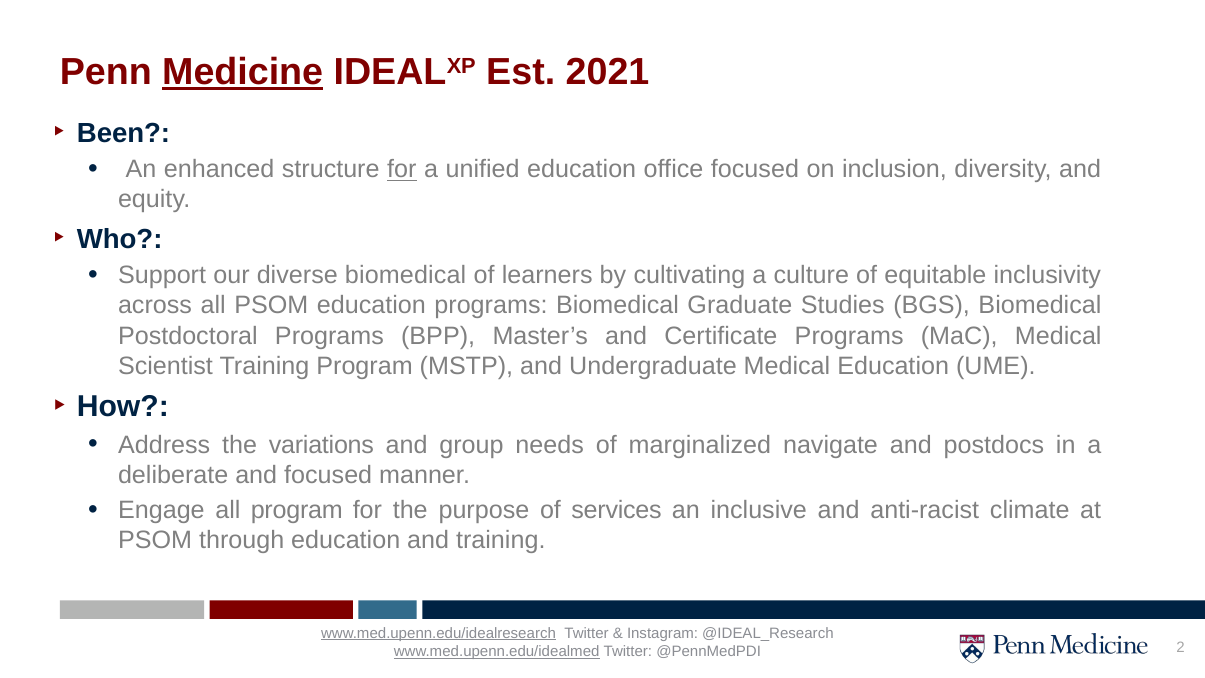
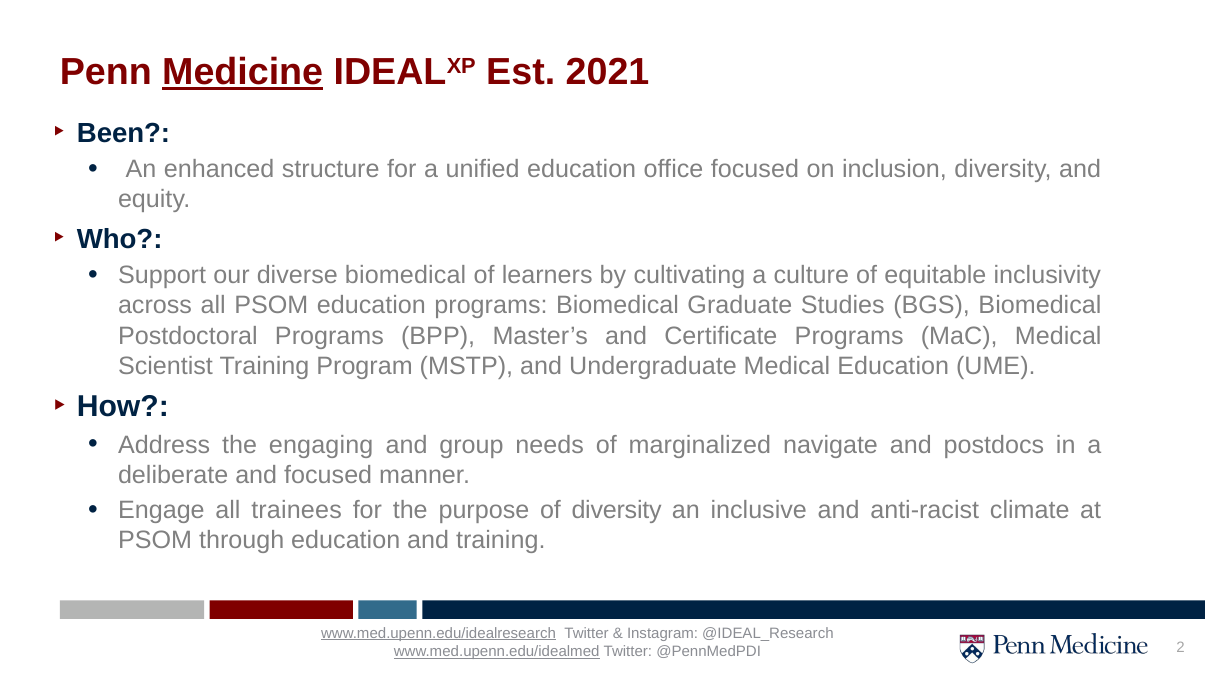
for underline: present -> none (402, 169)
variations: variations -> engaging (321, 445)
all program: program -> trainees (297, 510)
of services: services -> diversity (617, 510)
